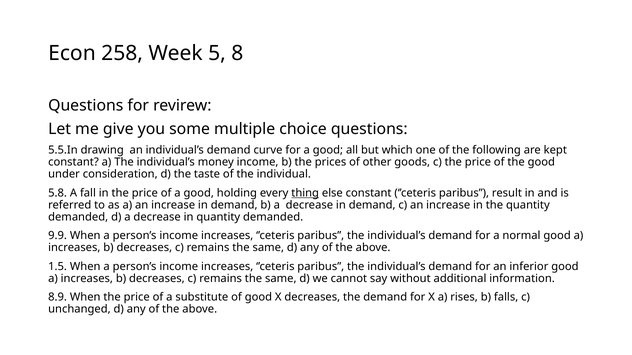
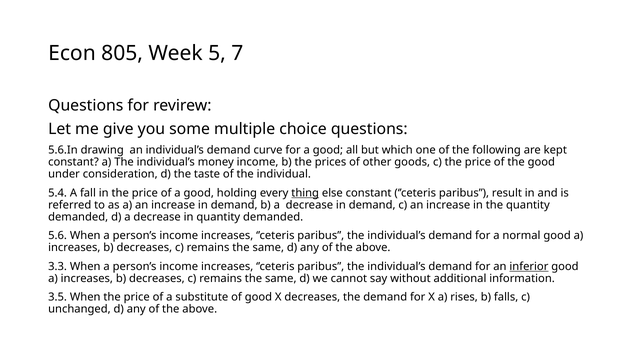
258: 258 -> 805 (122, 53)
8: 8 -> 7 (237, 53)
5.5.In: 5.5.In -> 5.6.In (63, 150)
5.8: 5.8 -> 5.4 (58, 193)
9.9: 9.9 -> 5.6 (58, 236)
1.5: 1.5 -> 3.3 (58, 267)
inferior underline: none -> present (529, 267)
8.9: 8.9 -> 3.5 (58, 298)
